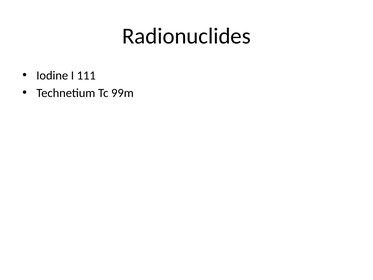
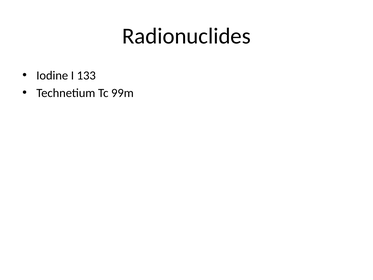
111: 111 -> 133 (86, 75)
